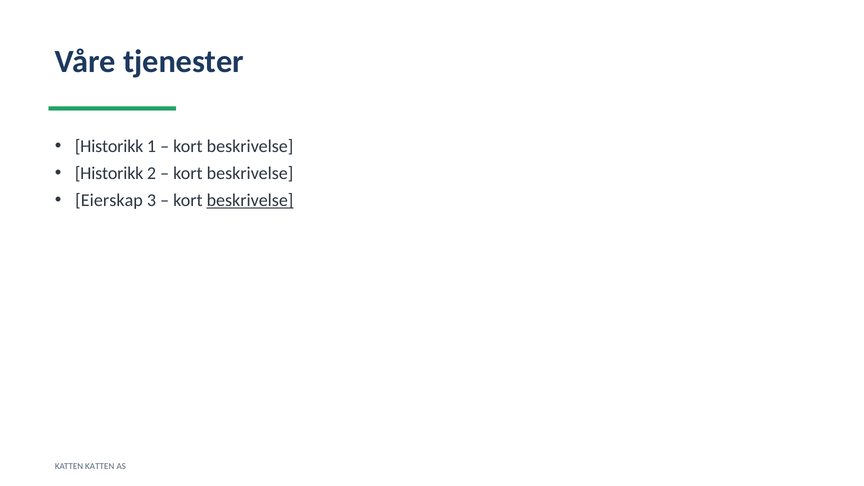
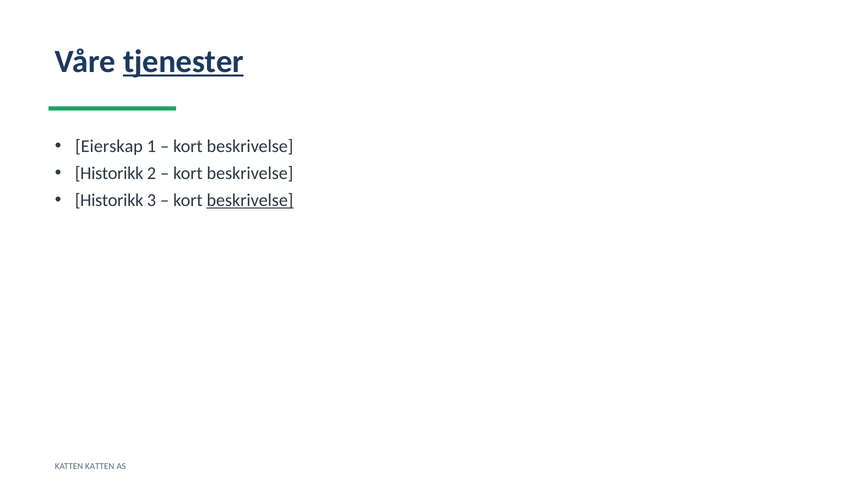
tjenester underline: none -> present (183, 62)
Historikk: Historikk -> Eierskap (109, 146)
Eierskap: Eierskap -> Historikk (109, 200)
